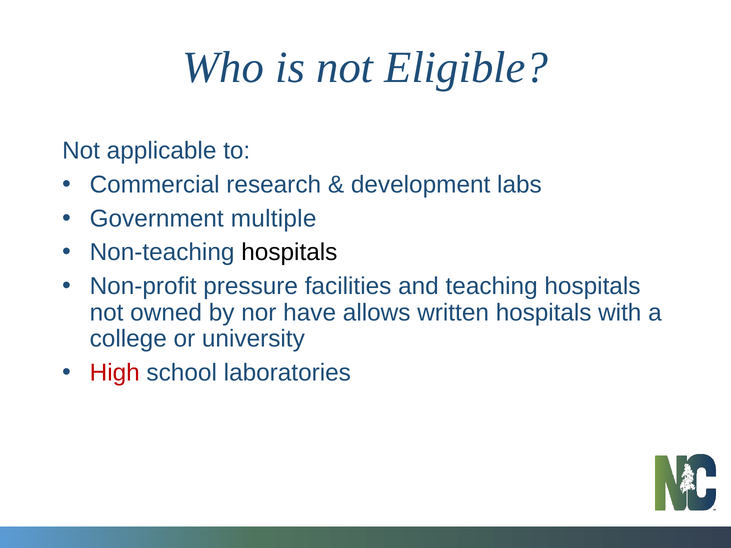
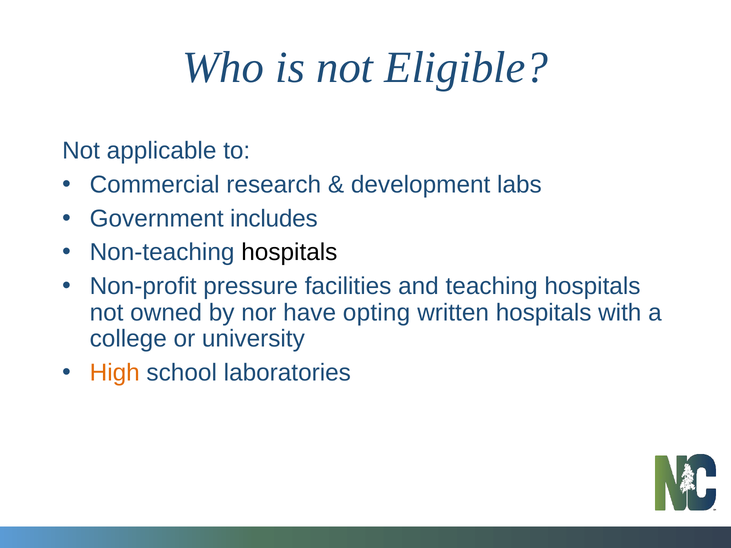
multiple: multiple -> includes (274, 219)
allows: allows -> opting (377, 313)
High colour: red -> orange (115, 373)
